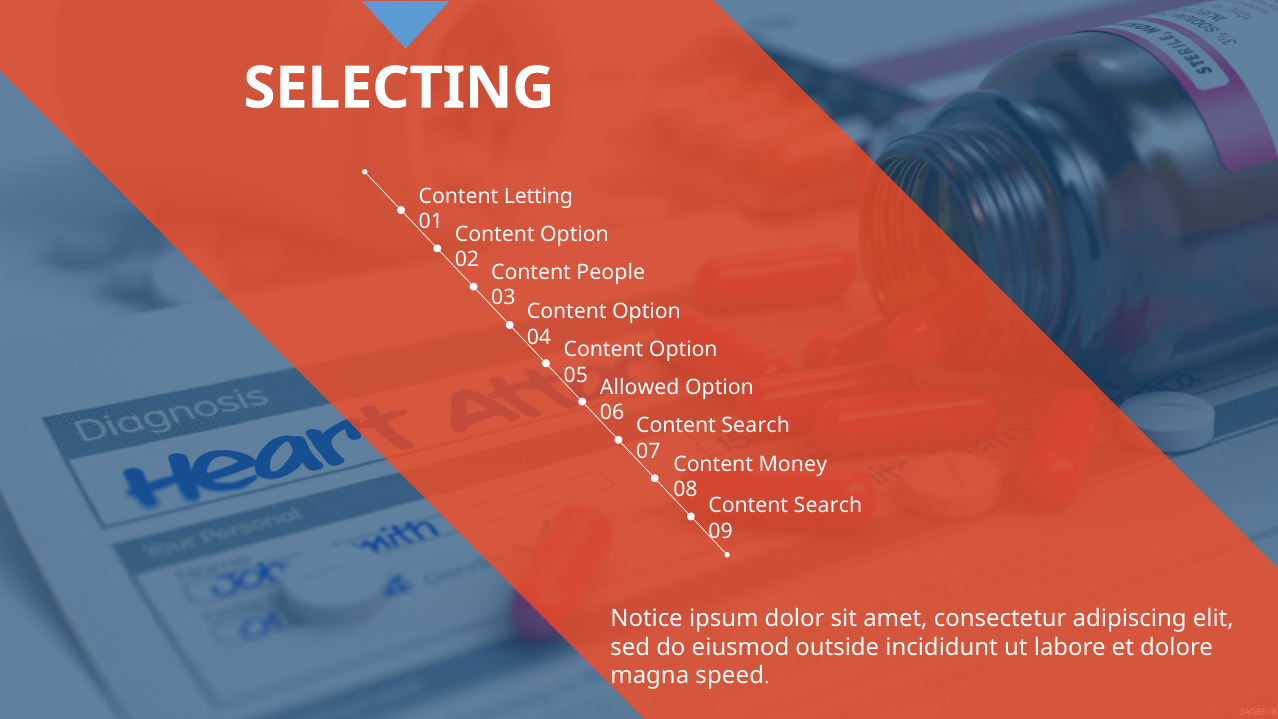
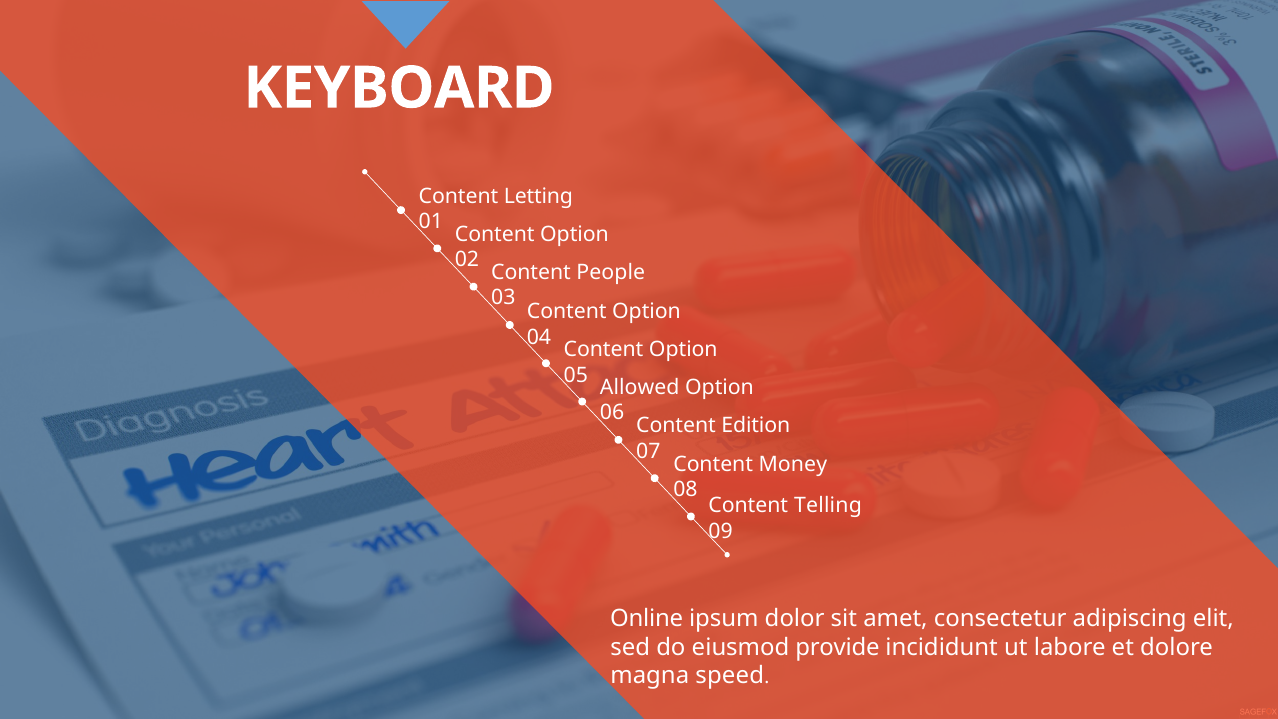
SELECTING: SELECTING -> KEYBOARD (399, 88)
Search: Search -> Edition (756, 426)
Search: Search -> Telling (828, 505)
Notice: Notice -> Online (647, 618)
outside: outside -> provide (837, 647)
